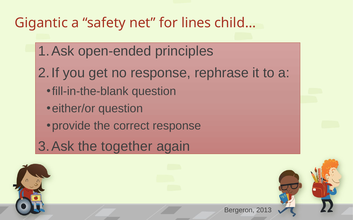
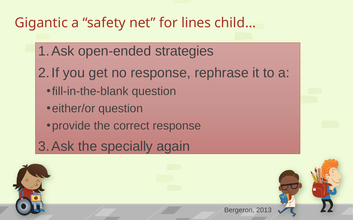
principles: principles -> strategies (184, 51)
together: together -> specially (127, 147)
